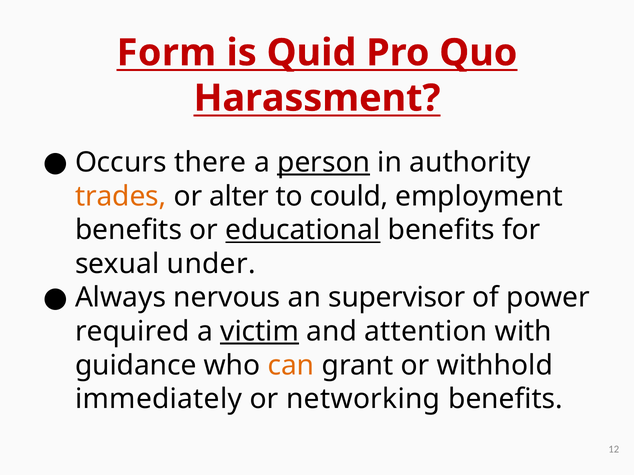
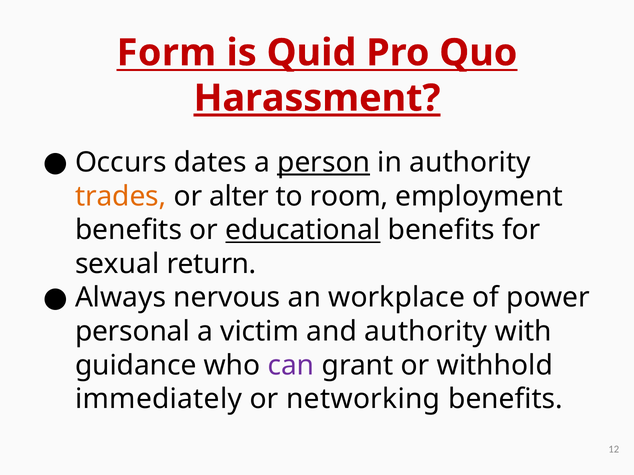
Harassment underline: none -> present (317, 98)
there: there -> dates (210, 163)
could: could -> room (349, 196)
under: under -> return (212, 264)
supervisor: supervisor -> workplace (397, 298)
required: required -> personal (132, 332)
victim underline: present -> none (260, 332)
and attention: attention -> authority (426, 332)
can colour: orange -> purple (291, 366)
